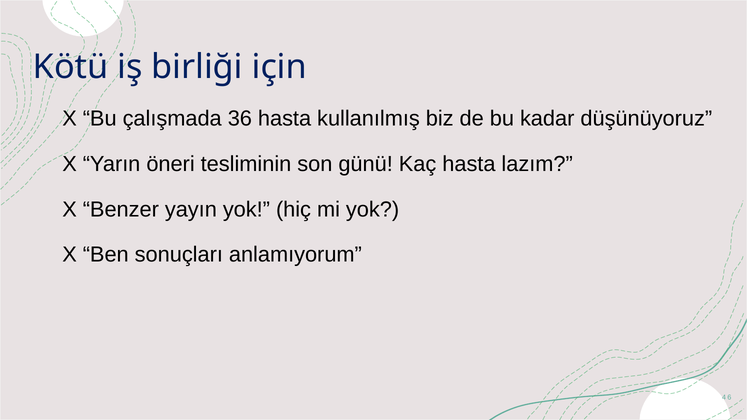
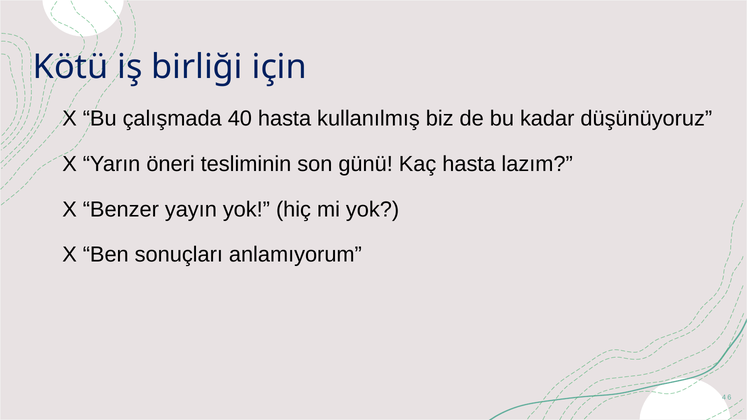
36: 36 -> 40 (240, 119)
